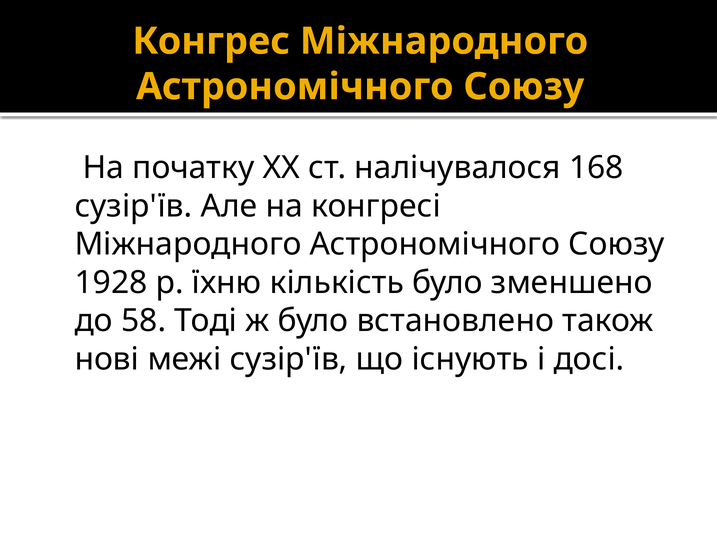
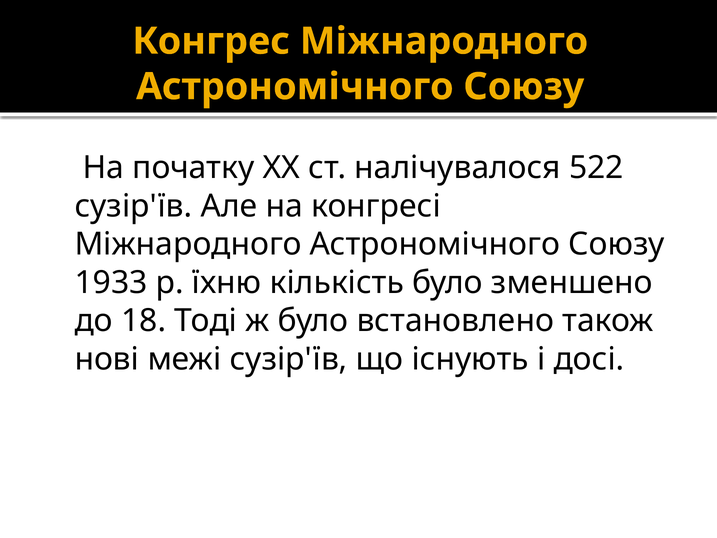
168: 168 -> 522 (596, 168)
1928: 1928 -> 1933 (111, 282)
58: 58 -> 18 (144, 321)
